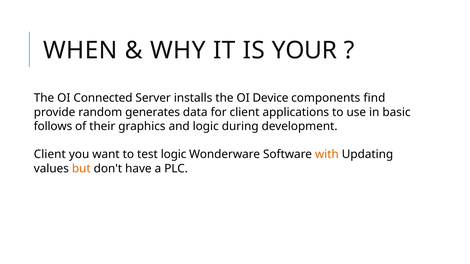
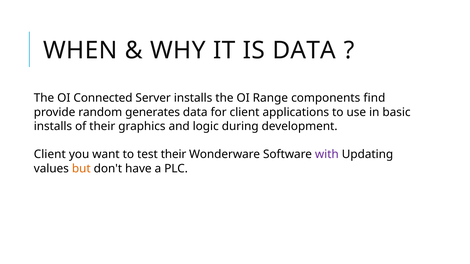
IS YOUR: YOUR -> DATA (304, 50)
Device: Device -> Range (270, 98)
follows: follows -> installs (53, 126)
test logic: logic -> their (174, 155)
with colour: orange -> purple (327, 155)
